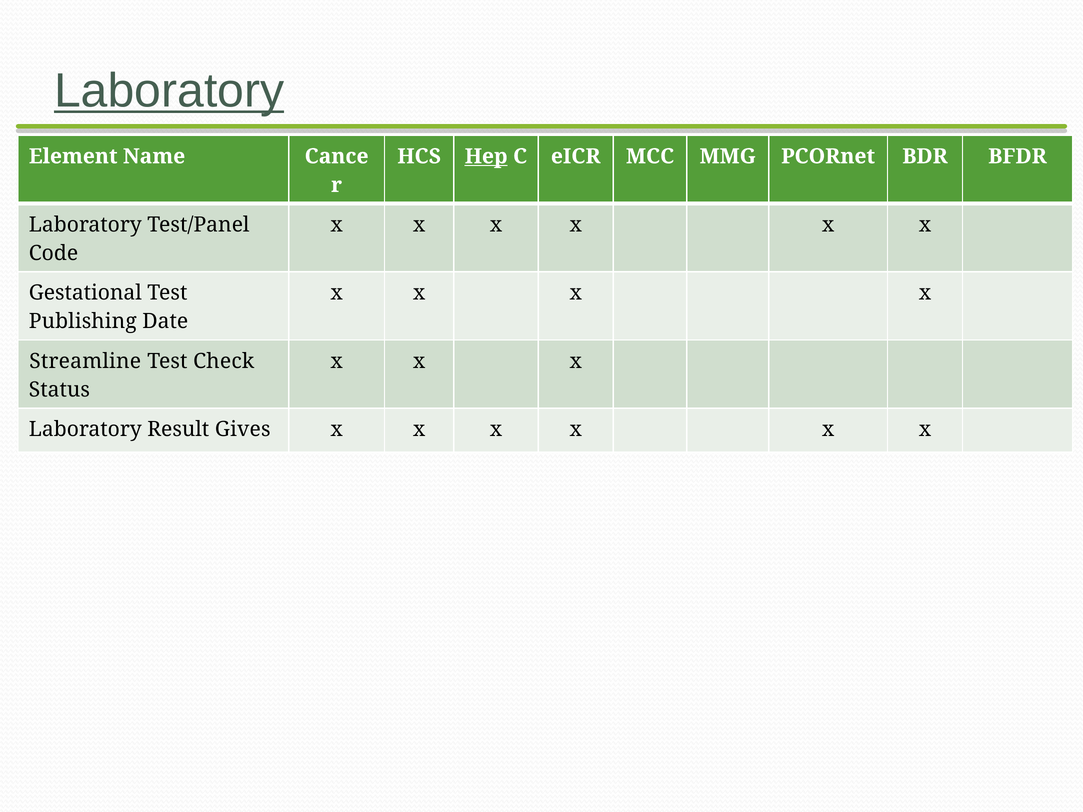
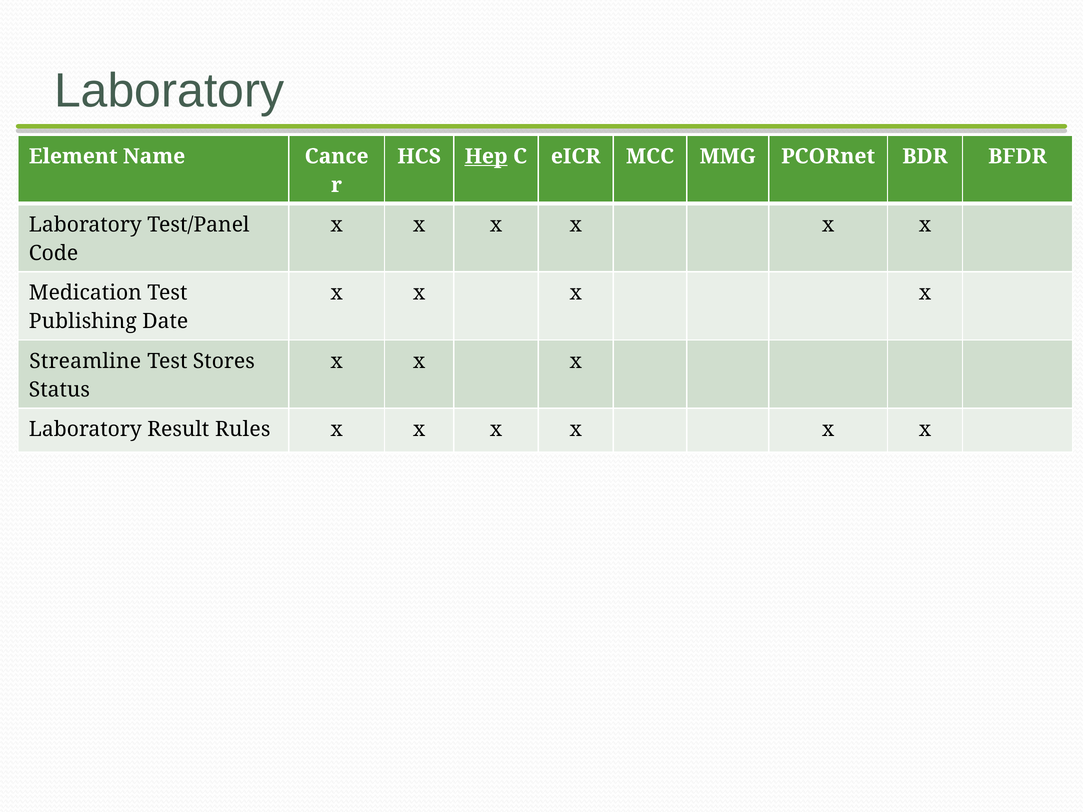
Laboratory underline: present -> none (169, 91)
Gestational: Gestational -> Medication (85, 293)
Check: Check -> Stores (224, 361)
Gives: Gives -> Rules (243, 429)
